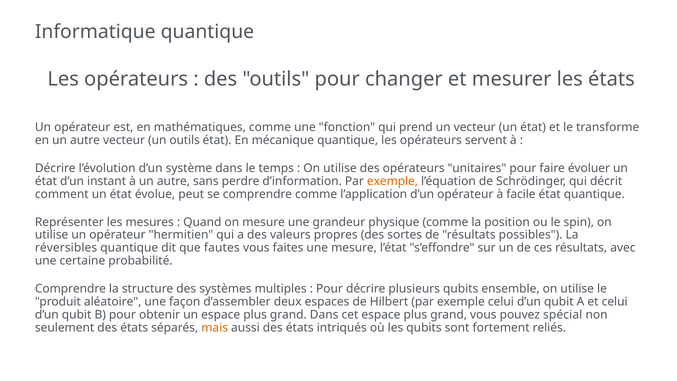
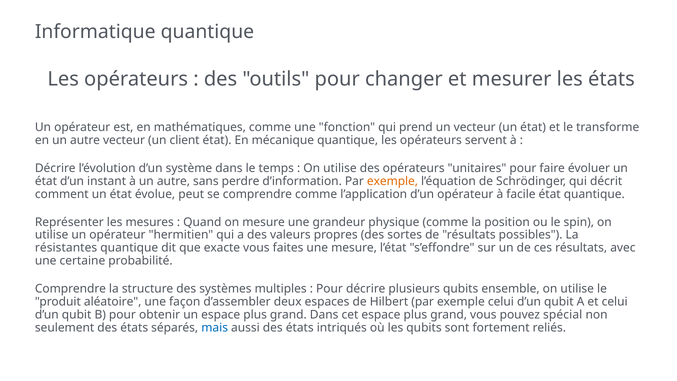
un outils: outils -> client (185, 140)
réversibles: réversibles -> résistantes (66, 248)
fautes: fautes -> exacte (222, 248)
mais colour: orange -> blue (215, 327)
